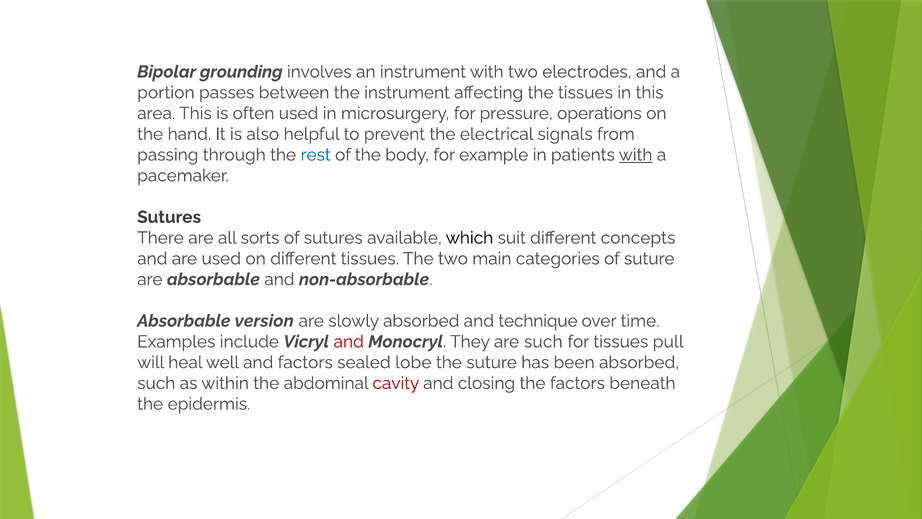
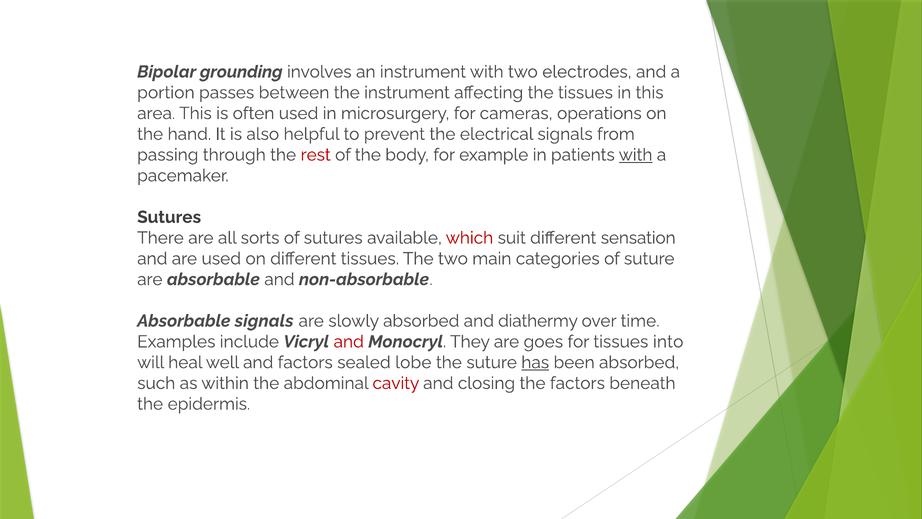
pressure: pressure -> cameras (516, 113)
rest colour: blue -> red (316, 155)
which colour: black -> red (470, 238)
concepts: concepts -> sensation (638, 238)
Absorbable version: version -> signals (264, 321)
technique: technique -> diathermy (538, 321)
are such: such -> goes (543, 341)
pull: pull -> into (668, 341)
has underline: none -> present (535, 362)
